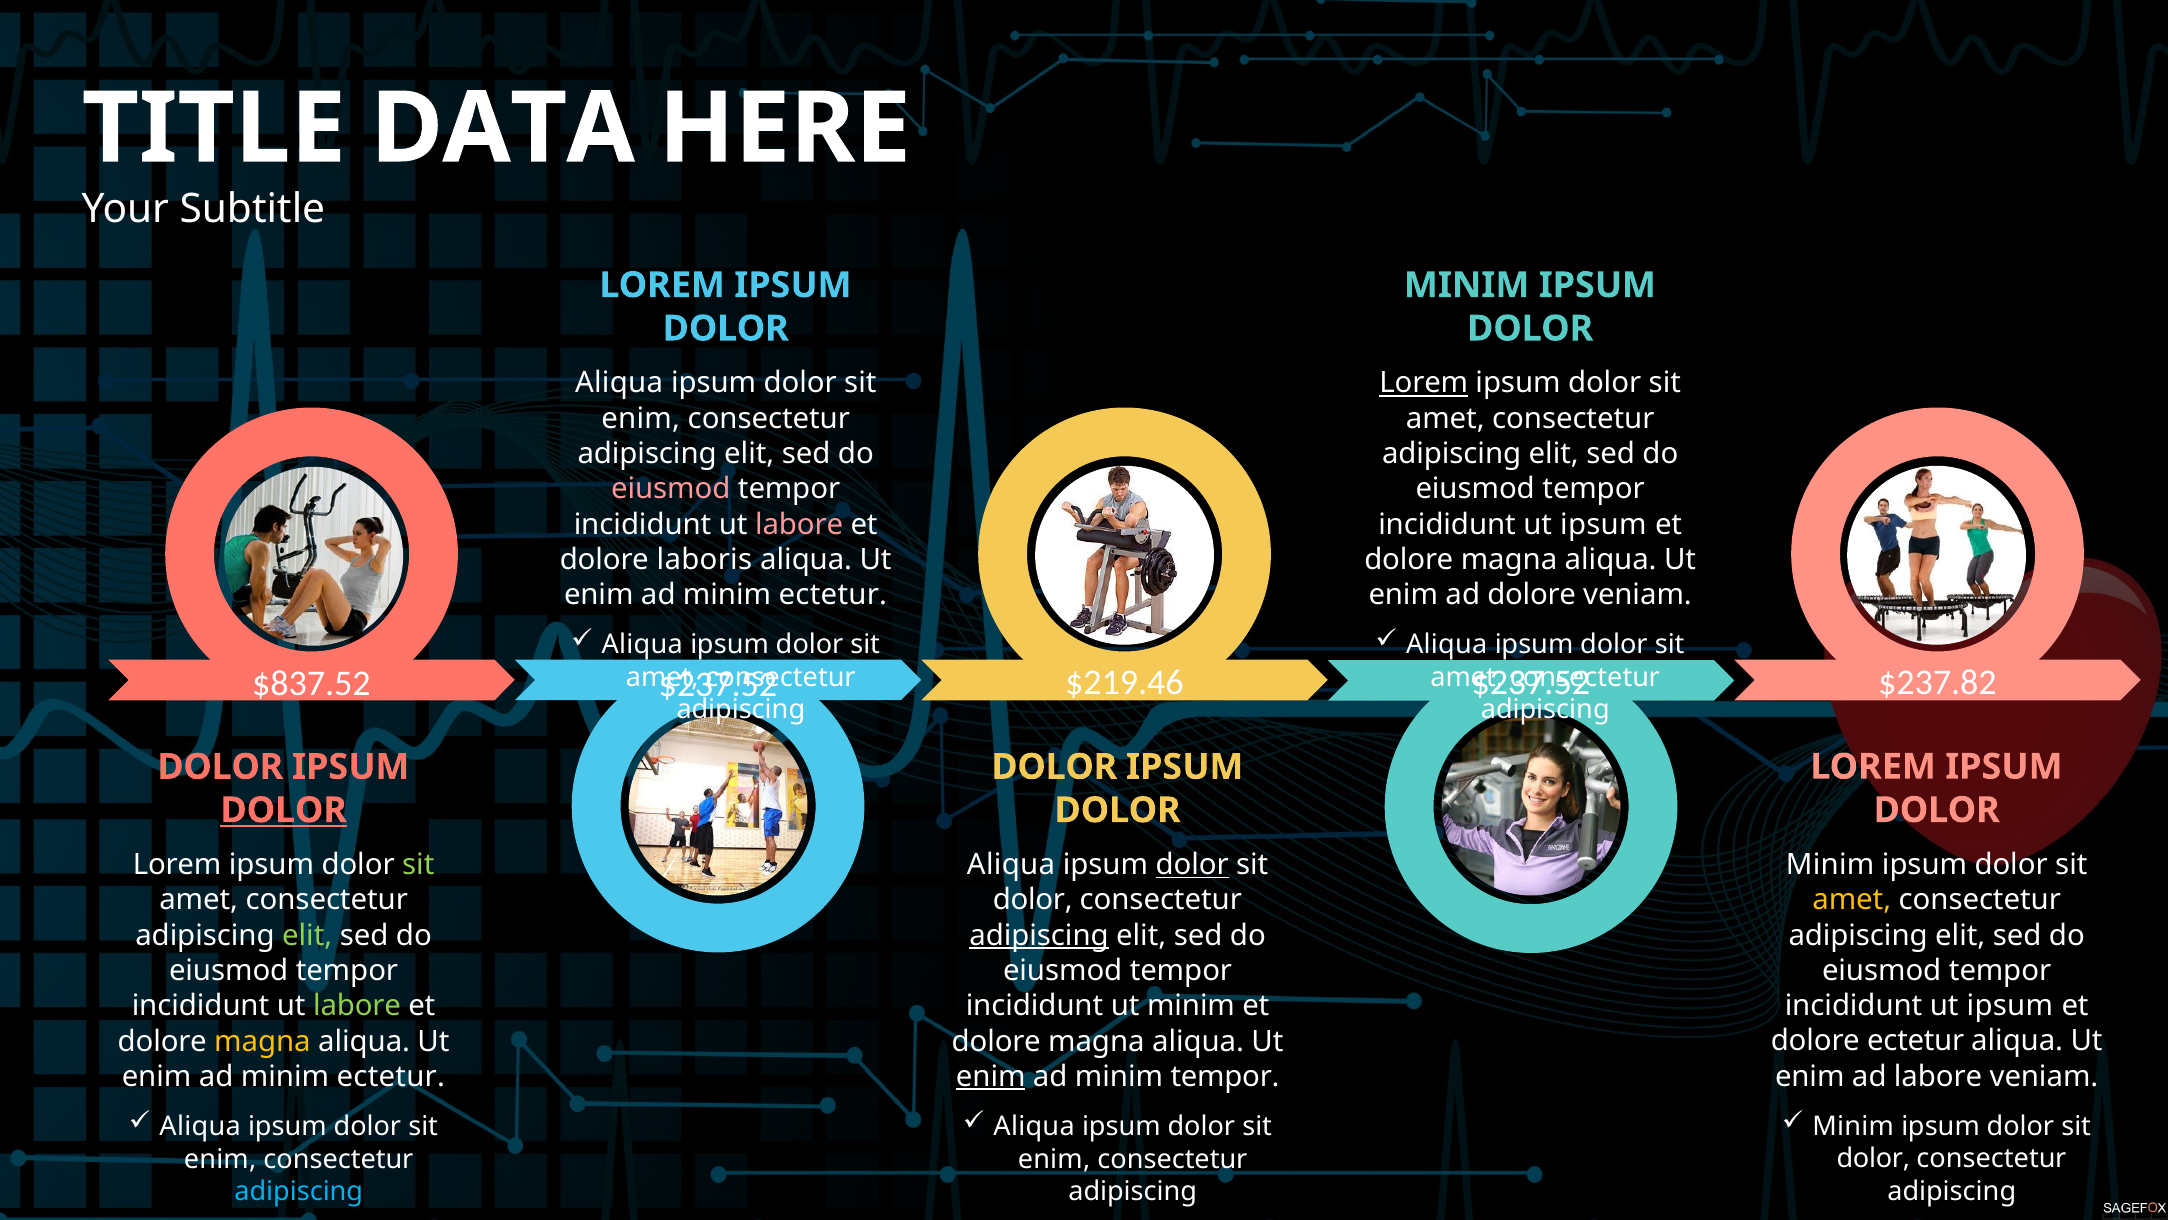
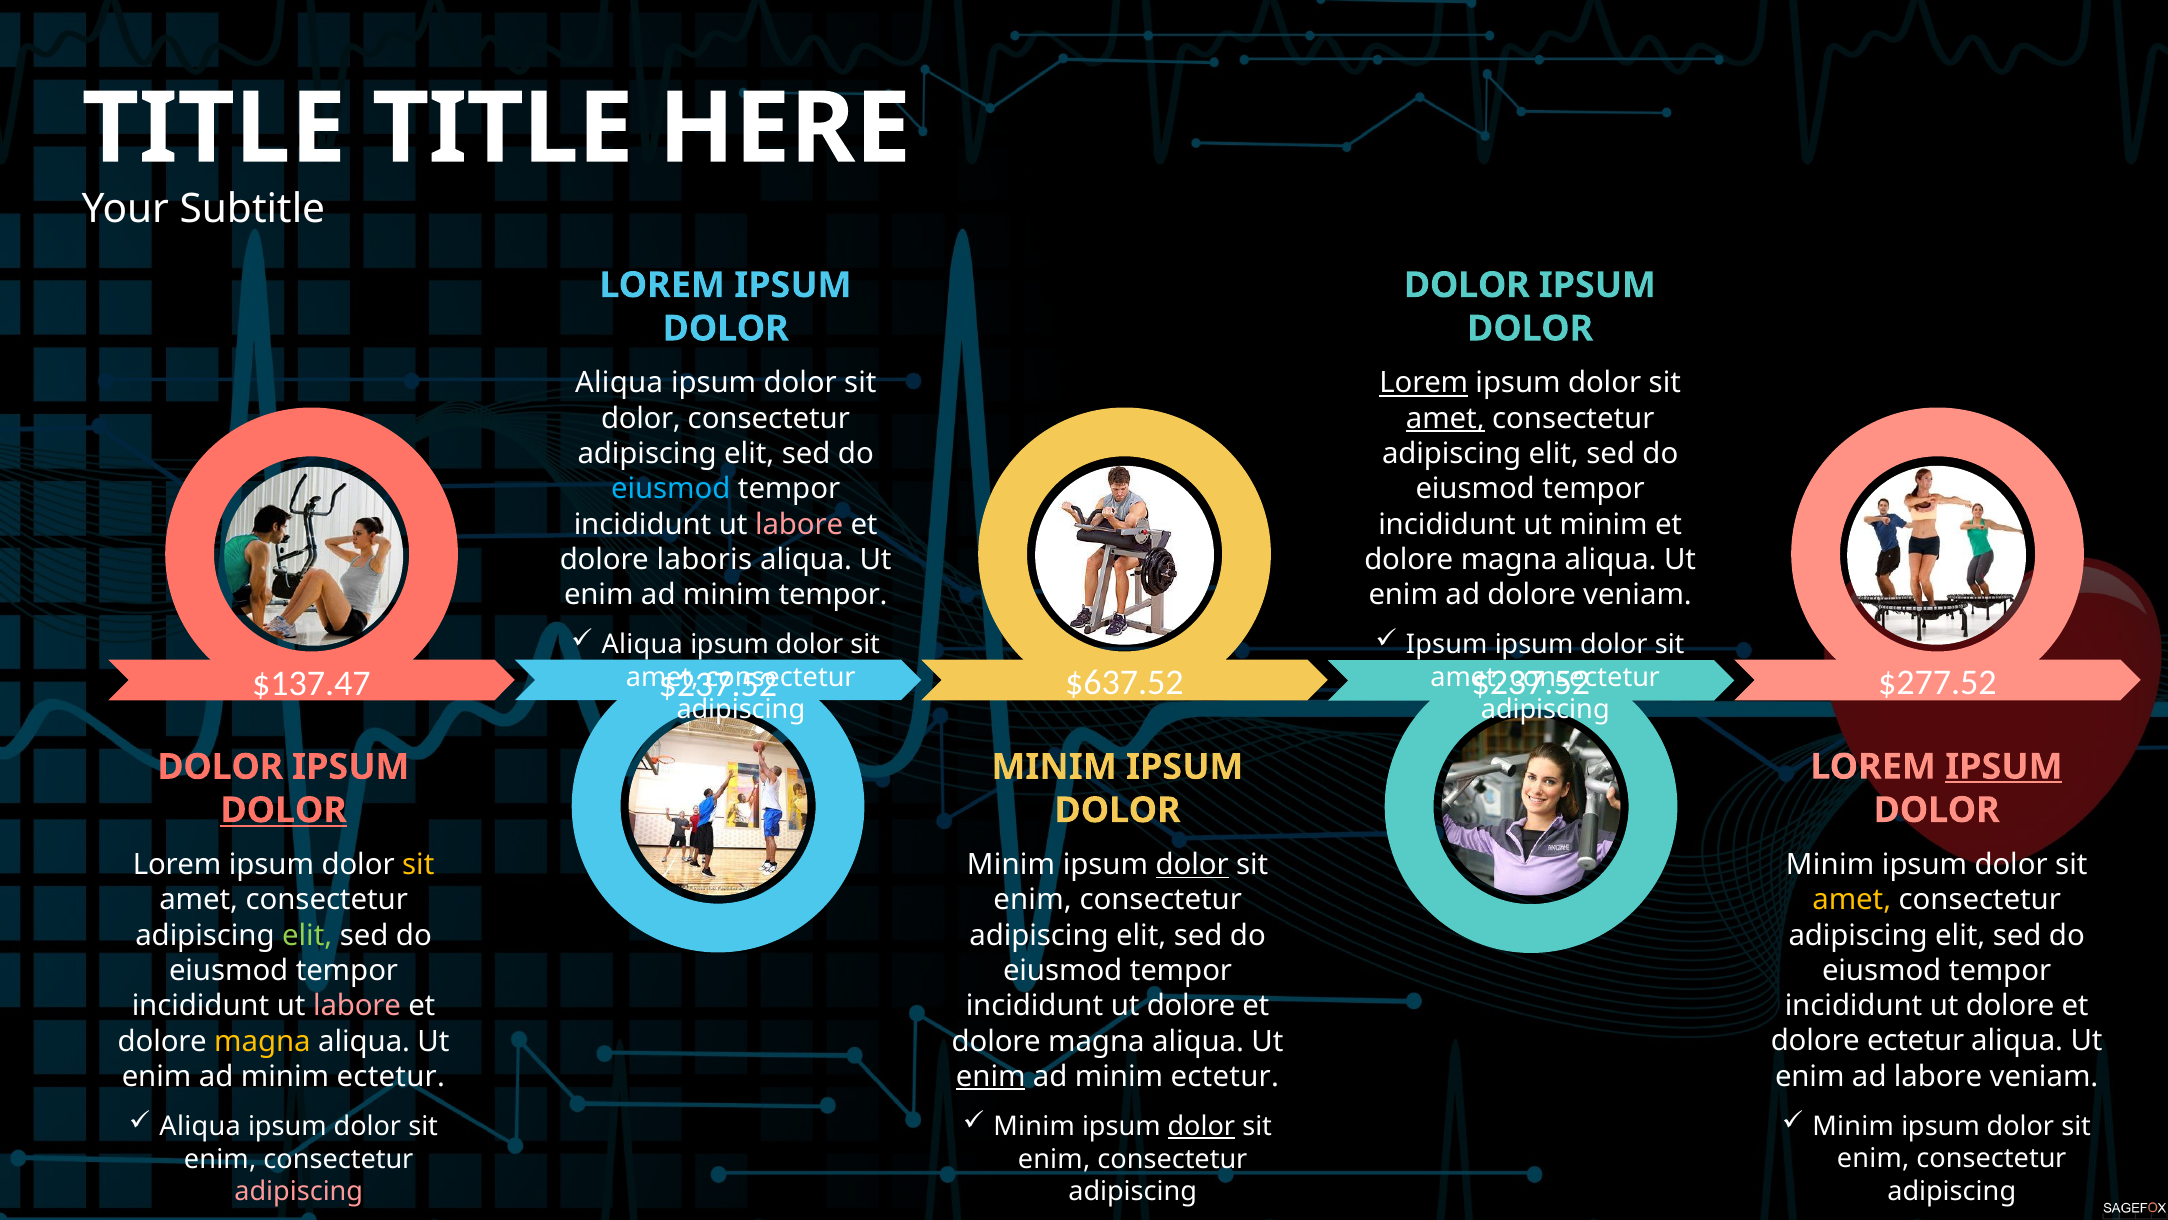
DATA: DATA -> TITLE (503, 129)
MINIM: MINIM -> DOLOR (1467, 285)
enim: enim -> dolor (641, 418)
amet underline: none -> present (1445, 418)
eiusmod colour: pink -> light blue (671, 489)
ipsum: ipsum -> minim (1604, 524)
ectetur: ectetur -> tempor (833, 595)
Aliqua: Aliqua -> Ipsum (1447, 645)
$837.52: $837.52 -> $137.47 (311, 683)
$219.46: $219.46 -> $637.52 (1124, 682)
$237.82: $237.82 -> $277.52 (1937, 682)
IPSUM underline: none -> present (2004, 766)
DOLOR: DOLOR -> MINIM (1054, 767)
sit colour: light green -> yellow (418, 865)
Aliqua: Aliqua -> Minim (1011, 865)
dolor: dolor -> enim (1033, 900)
adipiscing underline: present -> none (1039, 935)
ipsum: ipsum -> dolore (2010, 1005)
labore colour: light green -> pink (357, 1006)
minim: minim -> dolore (1191, 1006)
tempor: tempor -> ectetur (1225, 1076)
Aliqua: Aliqua -> Minim (1034, 1126)
dolor underline: none -> present (1201, 1126)
dolor: dolor -> enim (1873, 1159)
adipiscing colour: light blue -> pink (299, 1191)
